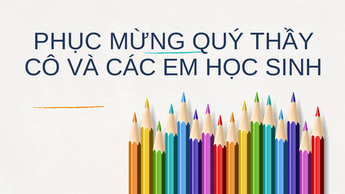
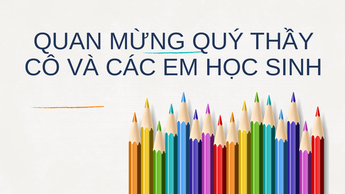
PHỤC: PHỤC -> QUAN (68, 42)
